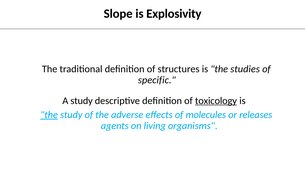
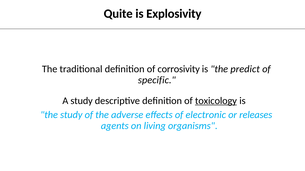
Slope: Slope -> Quite (118, 14)
structures: structures -> corrosivity (179, 69)
studies: studies -> predict (245, 69)
the underline: present -> none (49, 115)
molecules: molecules -> electronic (206, 115)
